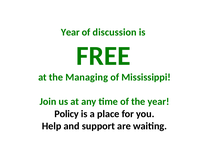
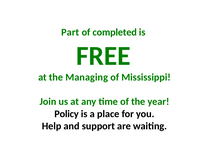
Year: Year -> Part (70, 32)
discussion: discussion -> completed (115, 32)
